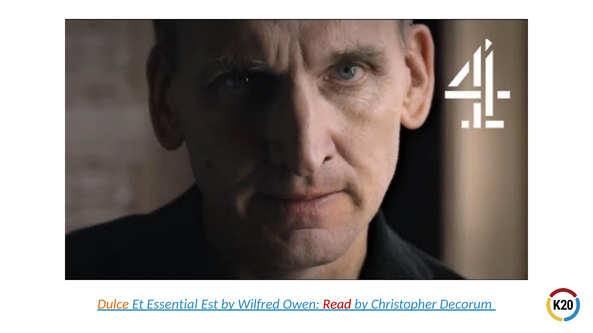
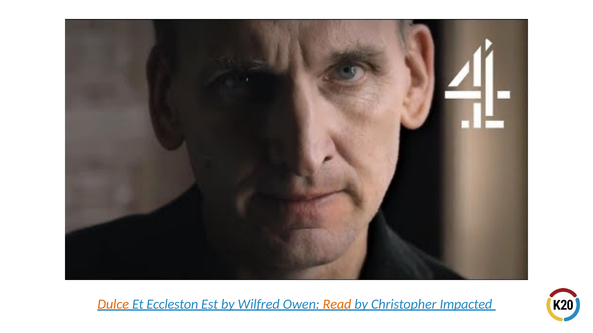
Essential: Essential -> Eccleston (172, 305)
Read colour: red -> orange (337, 305)
Decorum: Decorum -> Impacted (466, 305)
